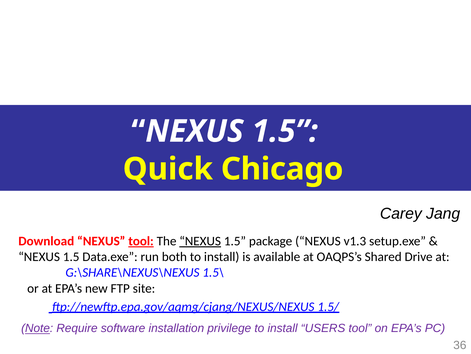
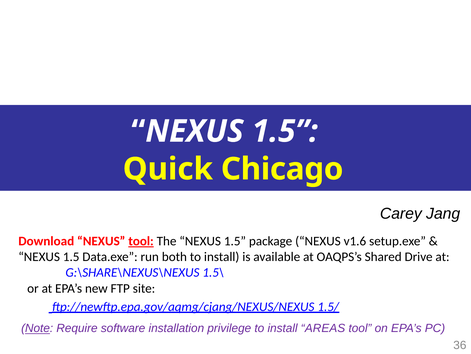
NEXUS underline: present -> none (200, 241)
v1.3: v1.3 -> v1.6 (355, 241)
USERS: USERS -> AREAS (323, 328)
